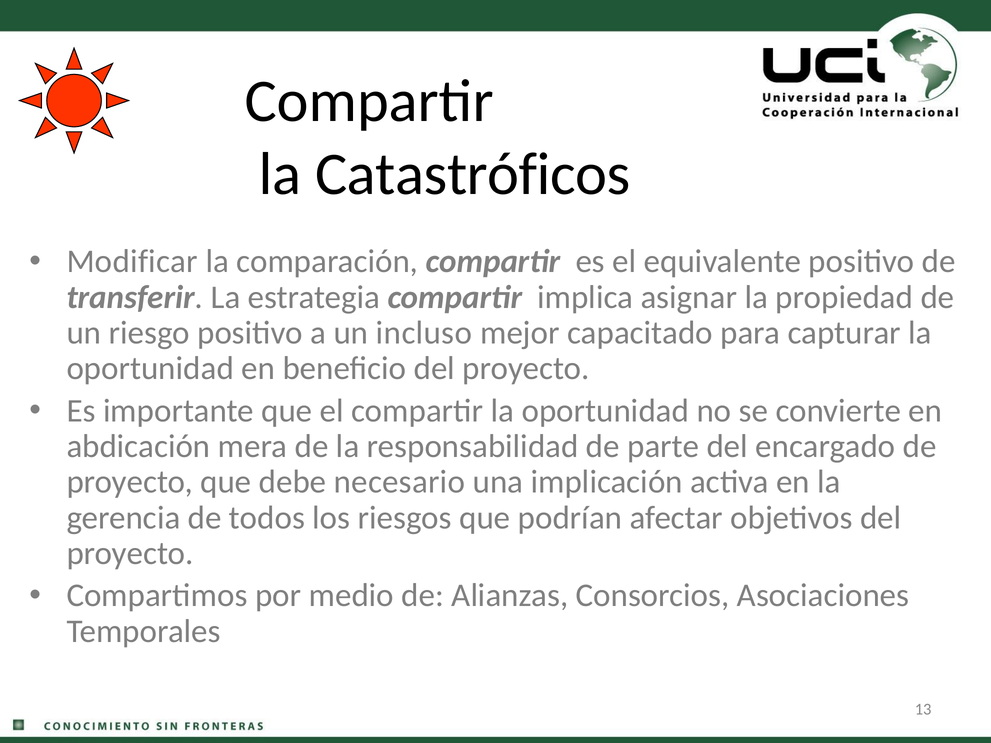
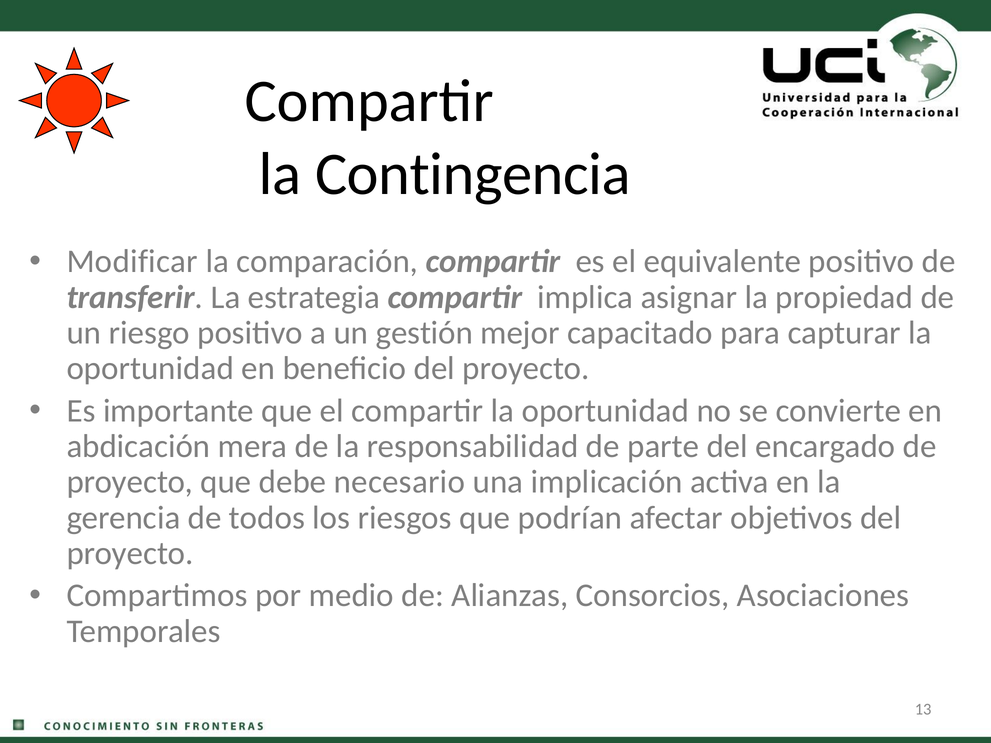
Catastróficos: Catastróficos -> Contingencia (473, 174)
incluso: incluso -> gestión (424, 333)
